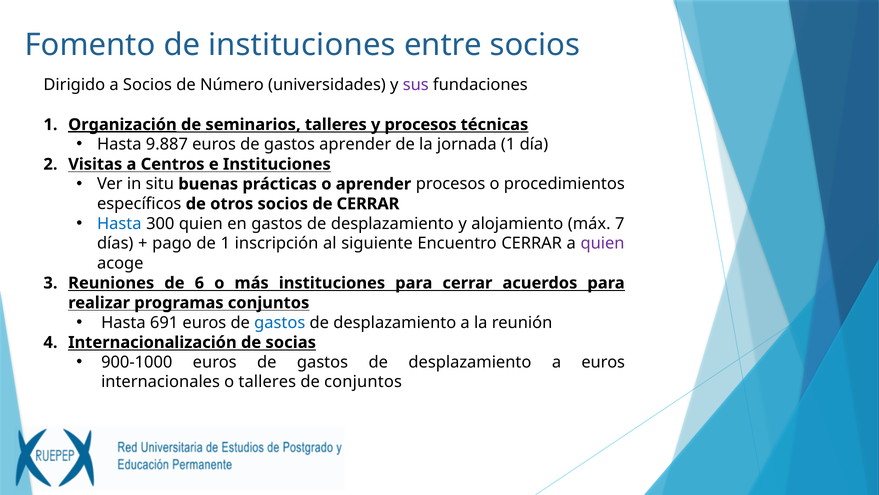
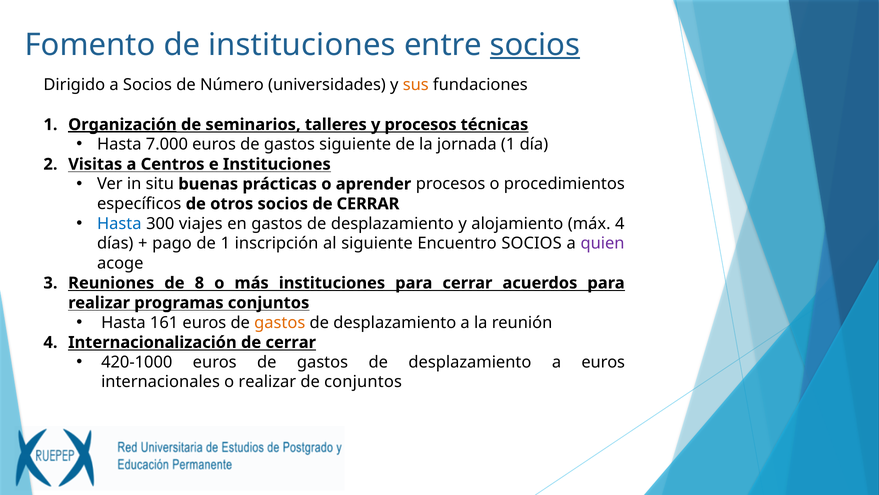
socios underline: none -> present (535, 45)
sus colour: purple -> orange (416, 85)
9.887: 9.887 -> 7.000 (167, 144)
gastos aprender: aprender -> siguiente (355, 144)
300 quien: quien -> viajes (201, 223)
máx 7: 7 -> 4 (620, 223)
Encuentro CERRAR: CERRAR -> SOCIOS (532, 243)
6: 6 -> 8 (199, 283)
691: 691 -> 161 (164, 322)
gastos colour: blue -> orange (280, 322)
Internacionalización de socias: socias -> cerrar (291, 342)
900-1000: 900-1000 -> 420-1000 (137, 362)
o talleres: talleres -> realizar (267, 382)
